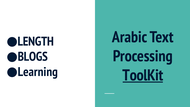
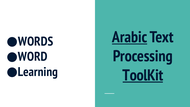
Arabic underline: none -> present (130, 37)
LENGTH: LENGTH -> WORDS (36, 41)
BLOGS: BLOGS -> WORD (33, 57)
